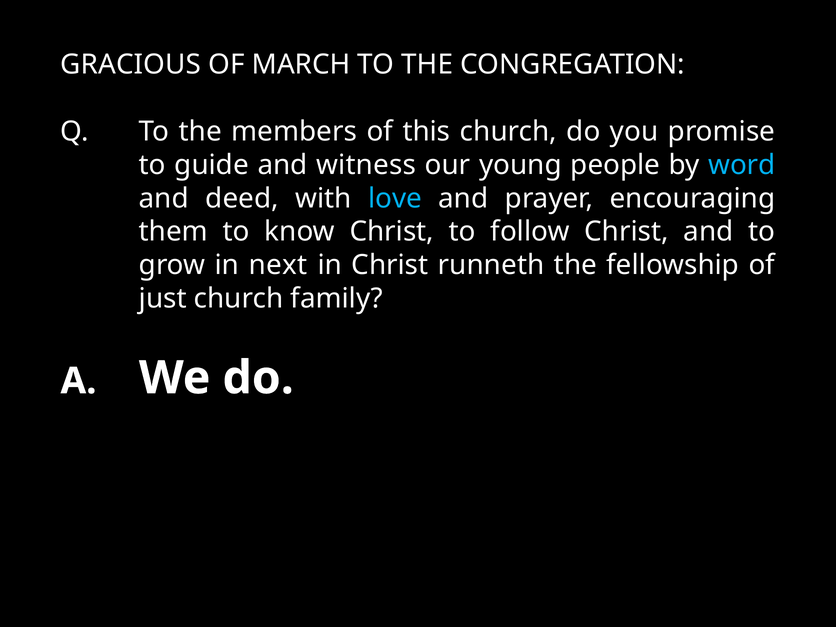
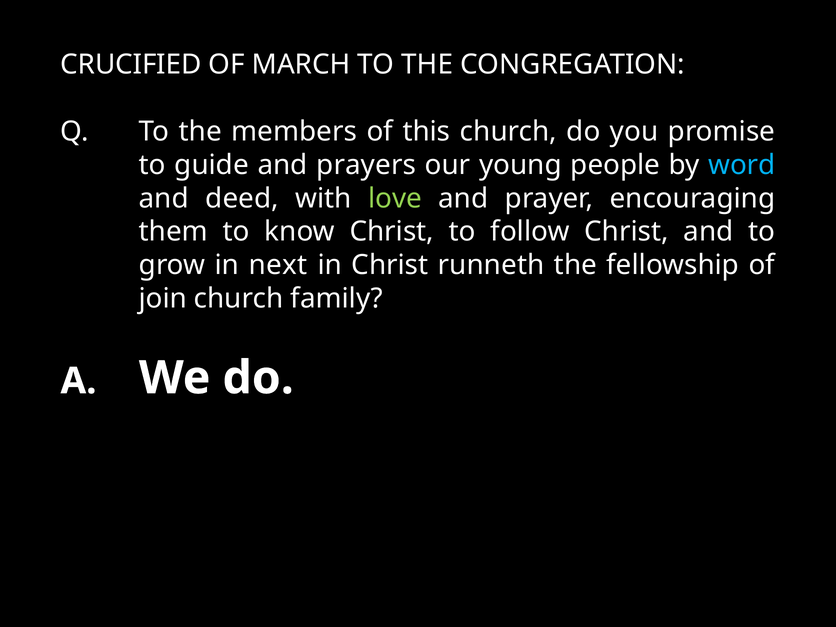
GRACIOUS: GRACIOUS -> CRUCIFIED (131, 65)
witness: witness -> prayers (366, 165)
love colour: light blue -> light green (395, 198)
just: just -> join (163, 299)
